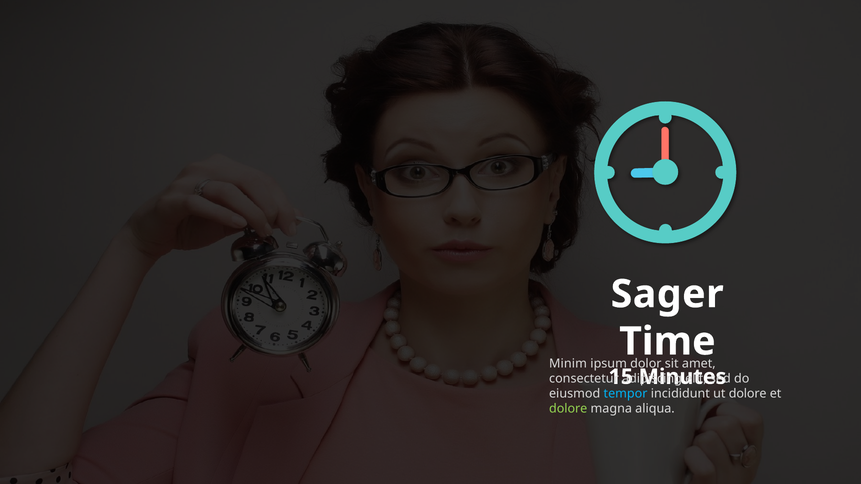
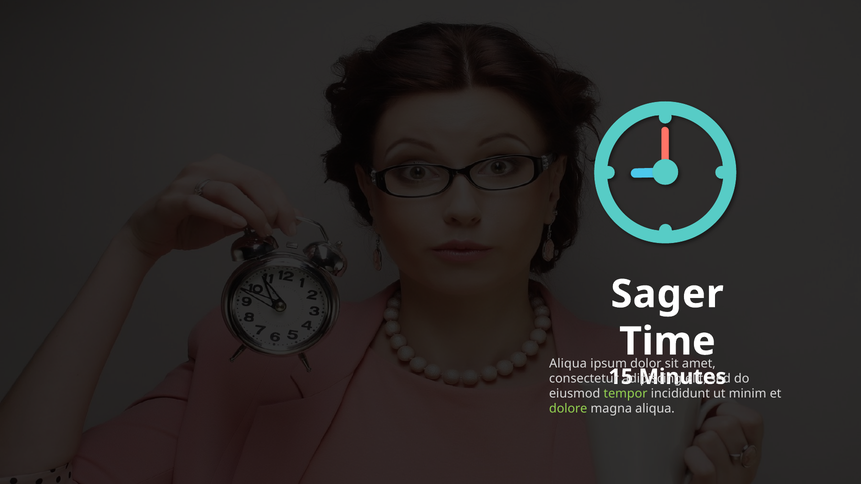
Minim: Minim -> Aliqua (568, 364)
tempor colour: light blue -> light green (626, 394)
dolore: dolore -> minim (748, 394)
